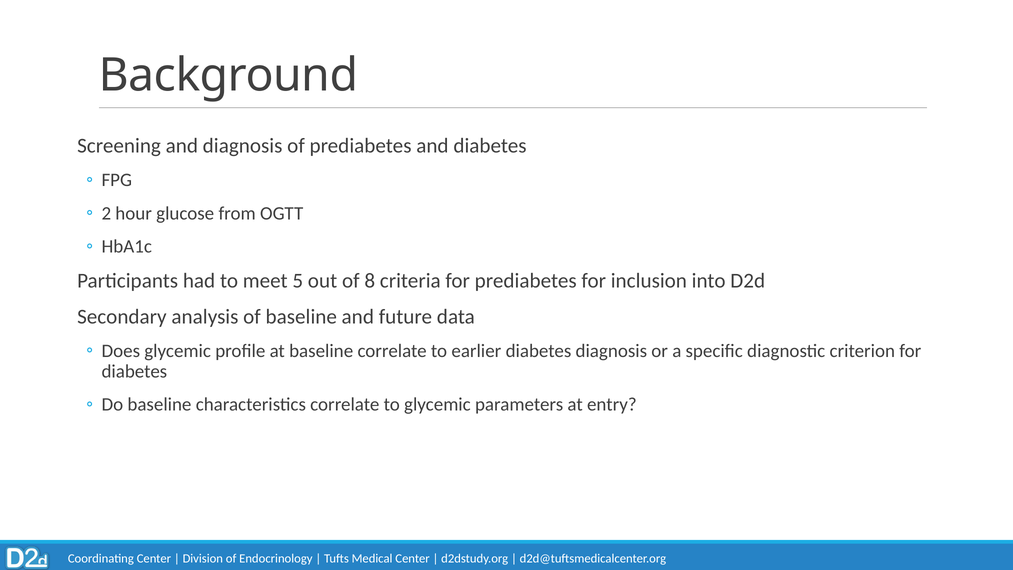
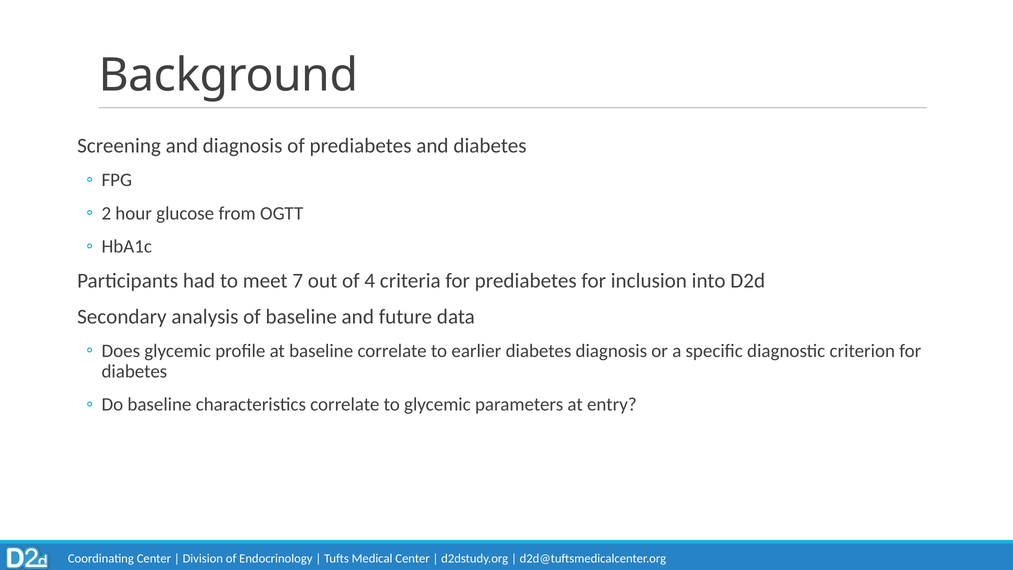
5: 5 -> 7 (298, 281)
8: 8 -> 4 (370, 281)
